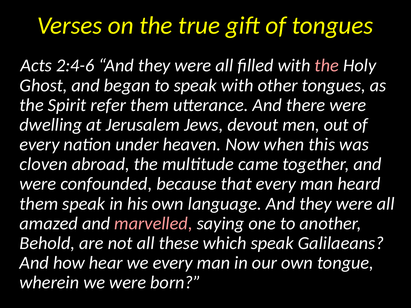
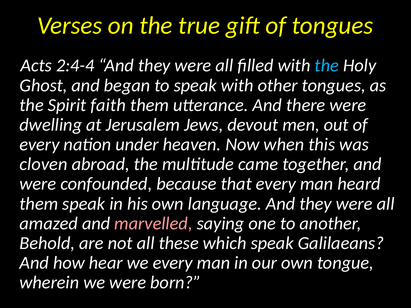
2:4-6: 2:4-6 -> 2:4-4 (75, 66)
the colour: pink -> light blue (327, 66)
refer: refer -> faith (108, 105)
